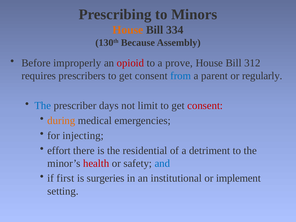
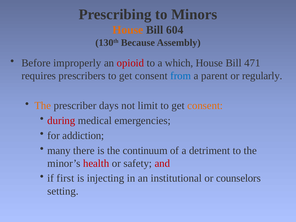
334: 334 -> 604 (175, 30)
prove: prove -> which (179, 63)
312: 312 -> 471 (252, 63)
The colour: blue -> orange (43, 106)
consent colour: red -> orange (205, 106)
during colour: orange -> red (61, 121)
injecting: injecting -> addiction (83, 136)
effort: effort -> many (59, 150)
residential: residential -> continuum (145, 150)
and colour: blue -> red (162, 163)
surgeries: surgeries -> injecting (106, 178)
implement: implement -> counselors (238, 178)
